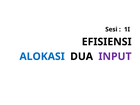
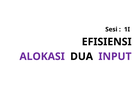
ALOKASI colour: blue -> purple (42, 57)
